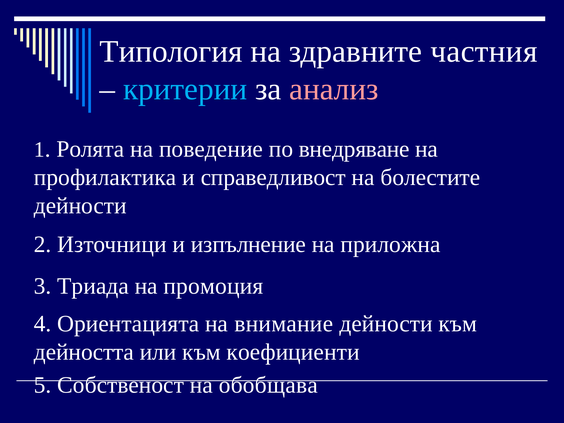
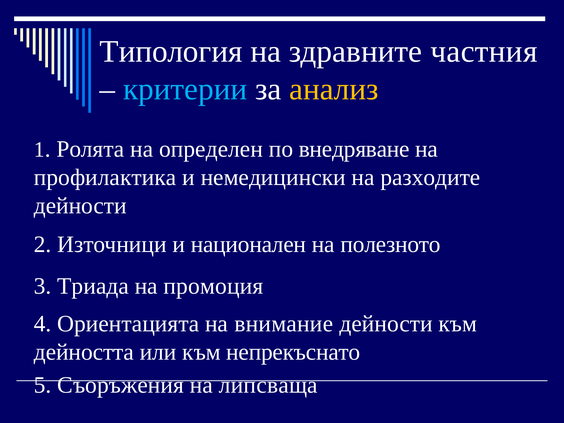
анализ colour: pink -> yellow (334, 89)
поведение: поведение -> определен (211, 149)
справедливост: справедливост -> немедицински (273, 177)
болестите: болестите -> разходите (430, 177)
изпълнение: изпълнение -> национален (248, 244)
приложна: приложна -> полезното (391, 244)
коефициенти: коефициенти -> непрекъснато (293, 352)
Собственост: Собственост -> Съоръжения (121, 385)
обобщава: обобщава -> липсваща (268, 385)
